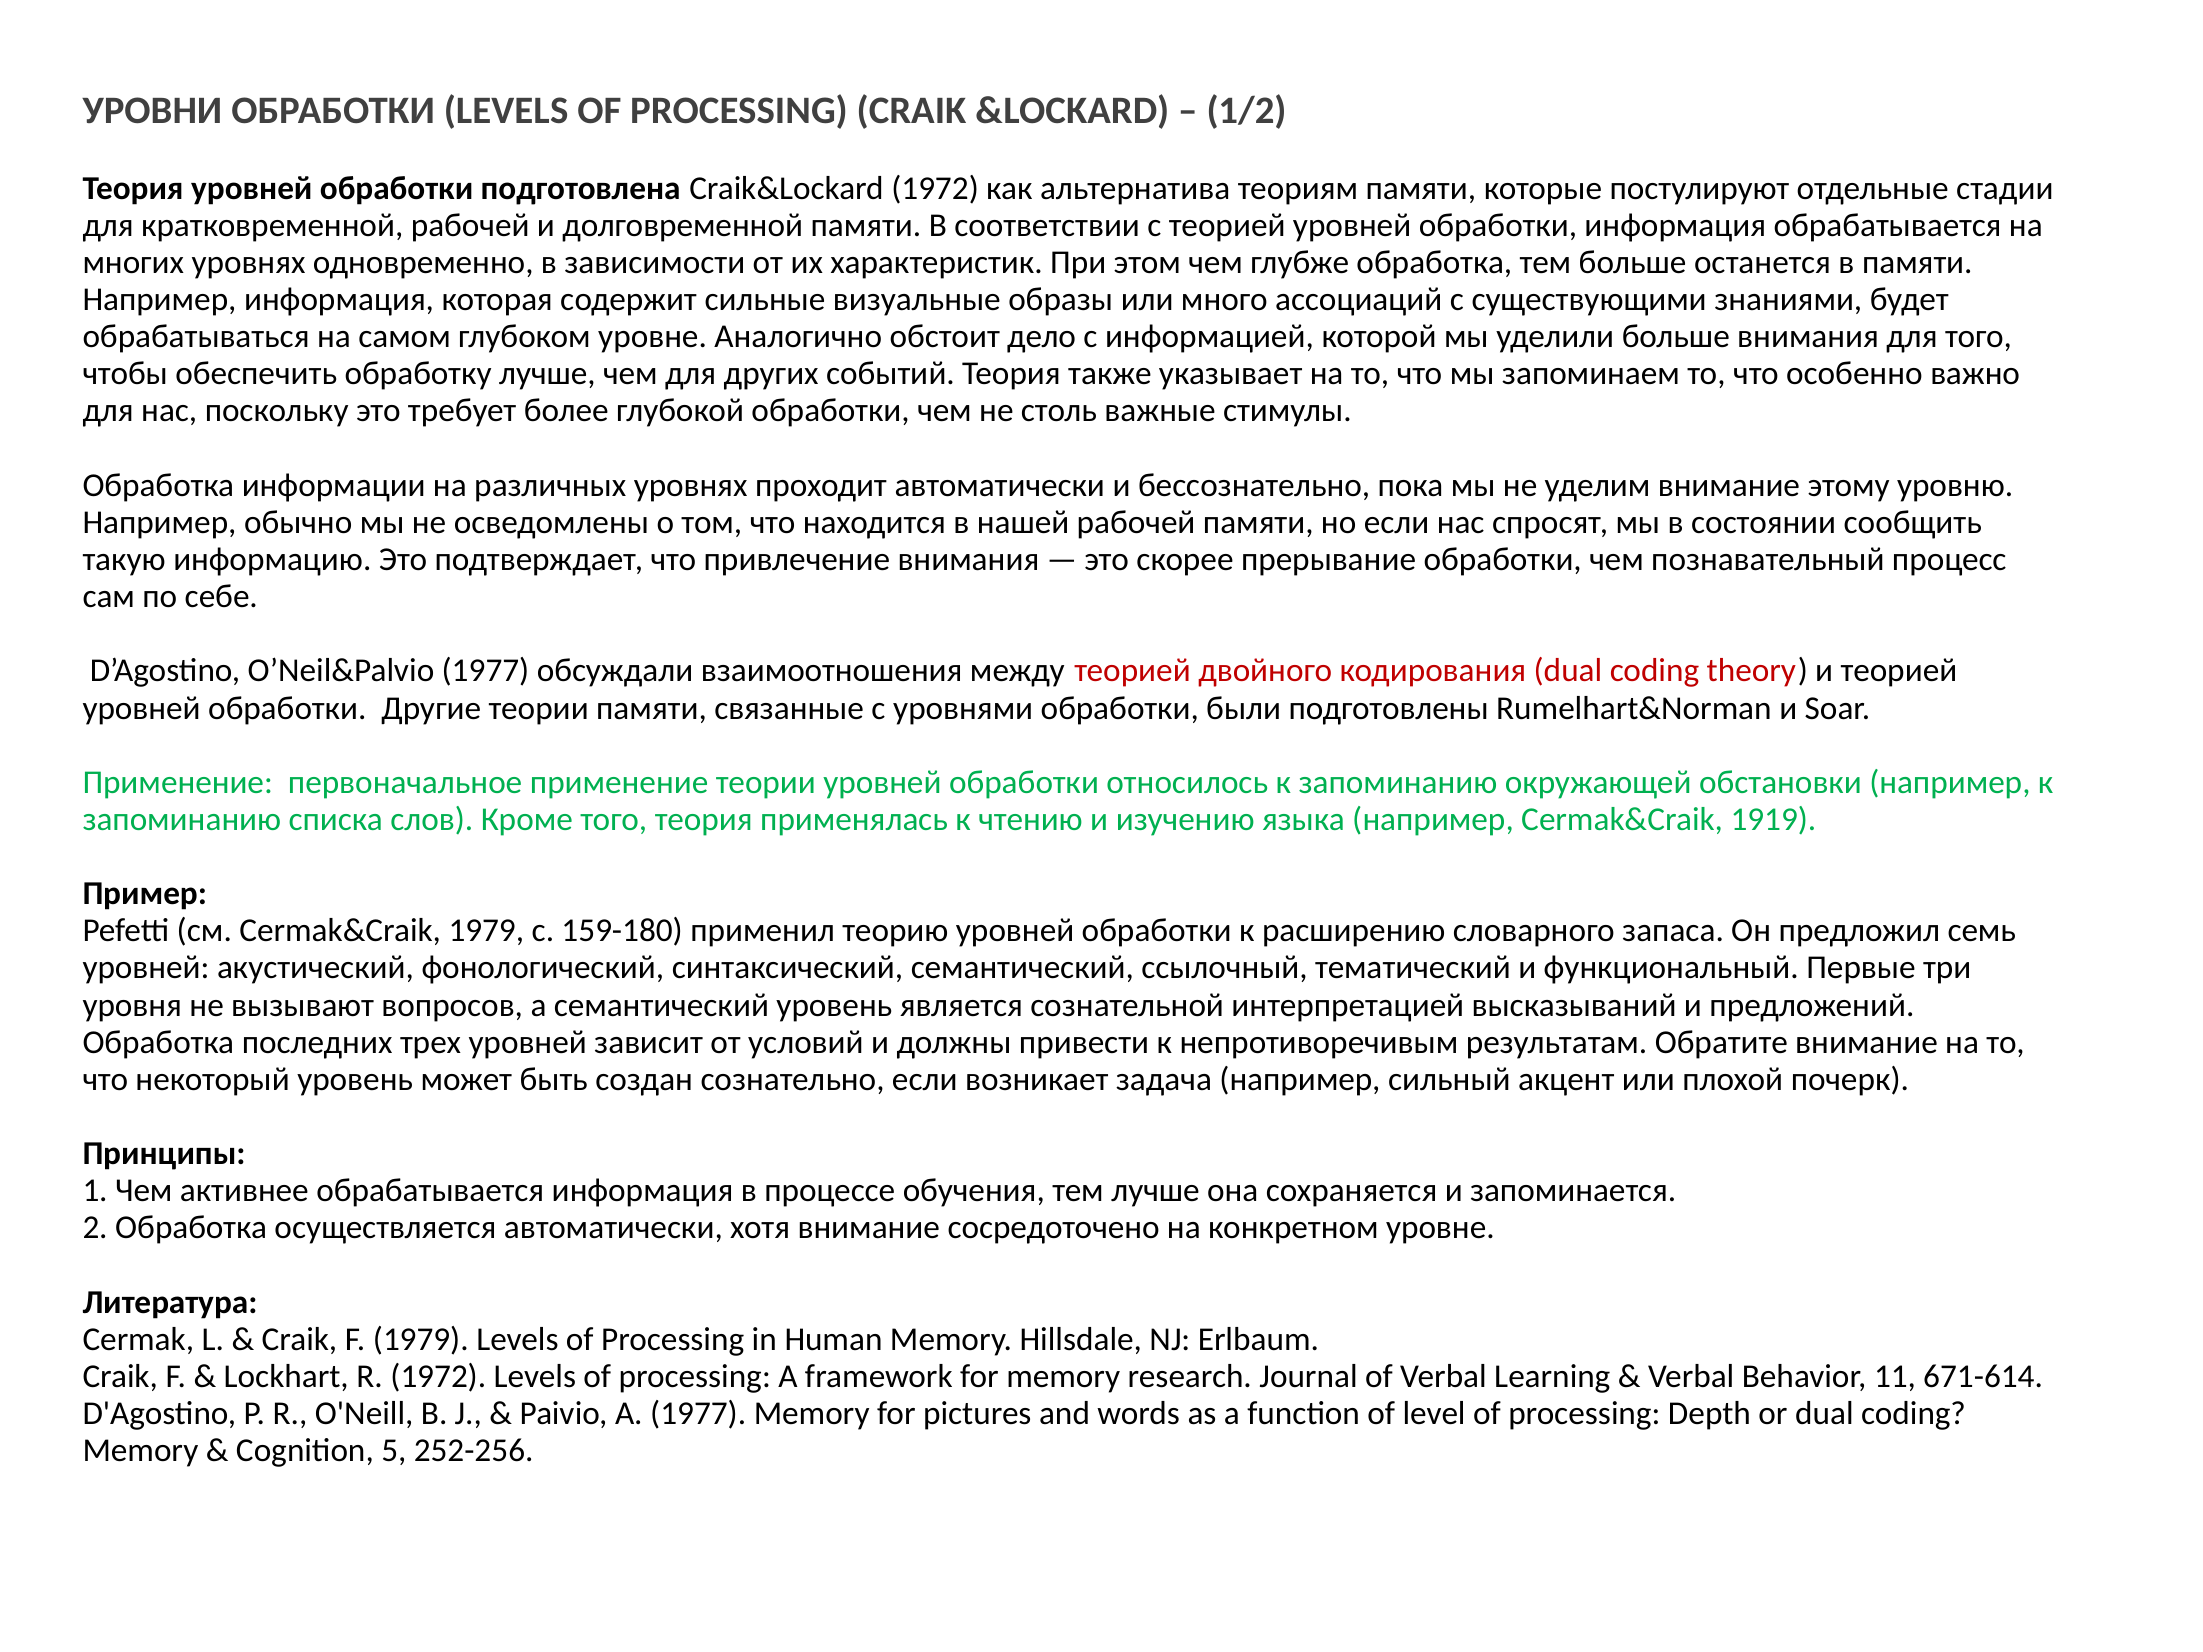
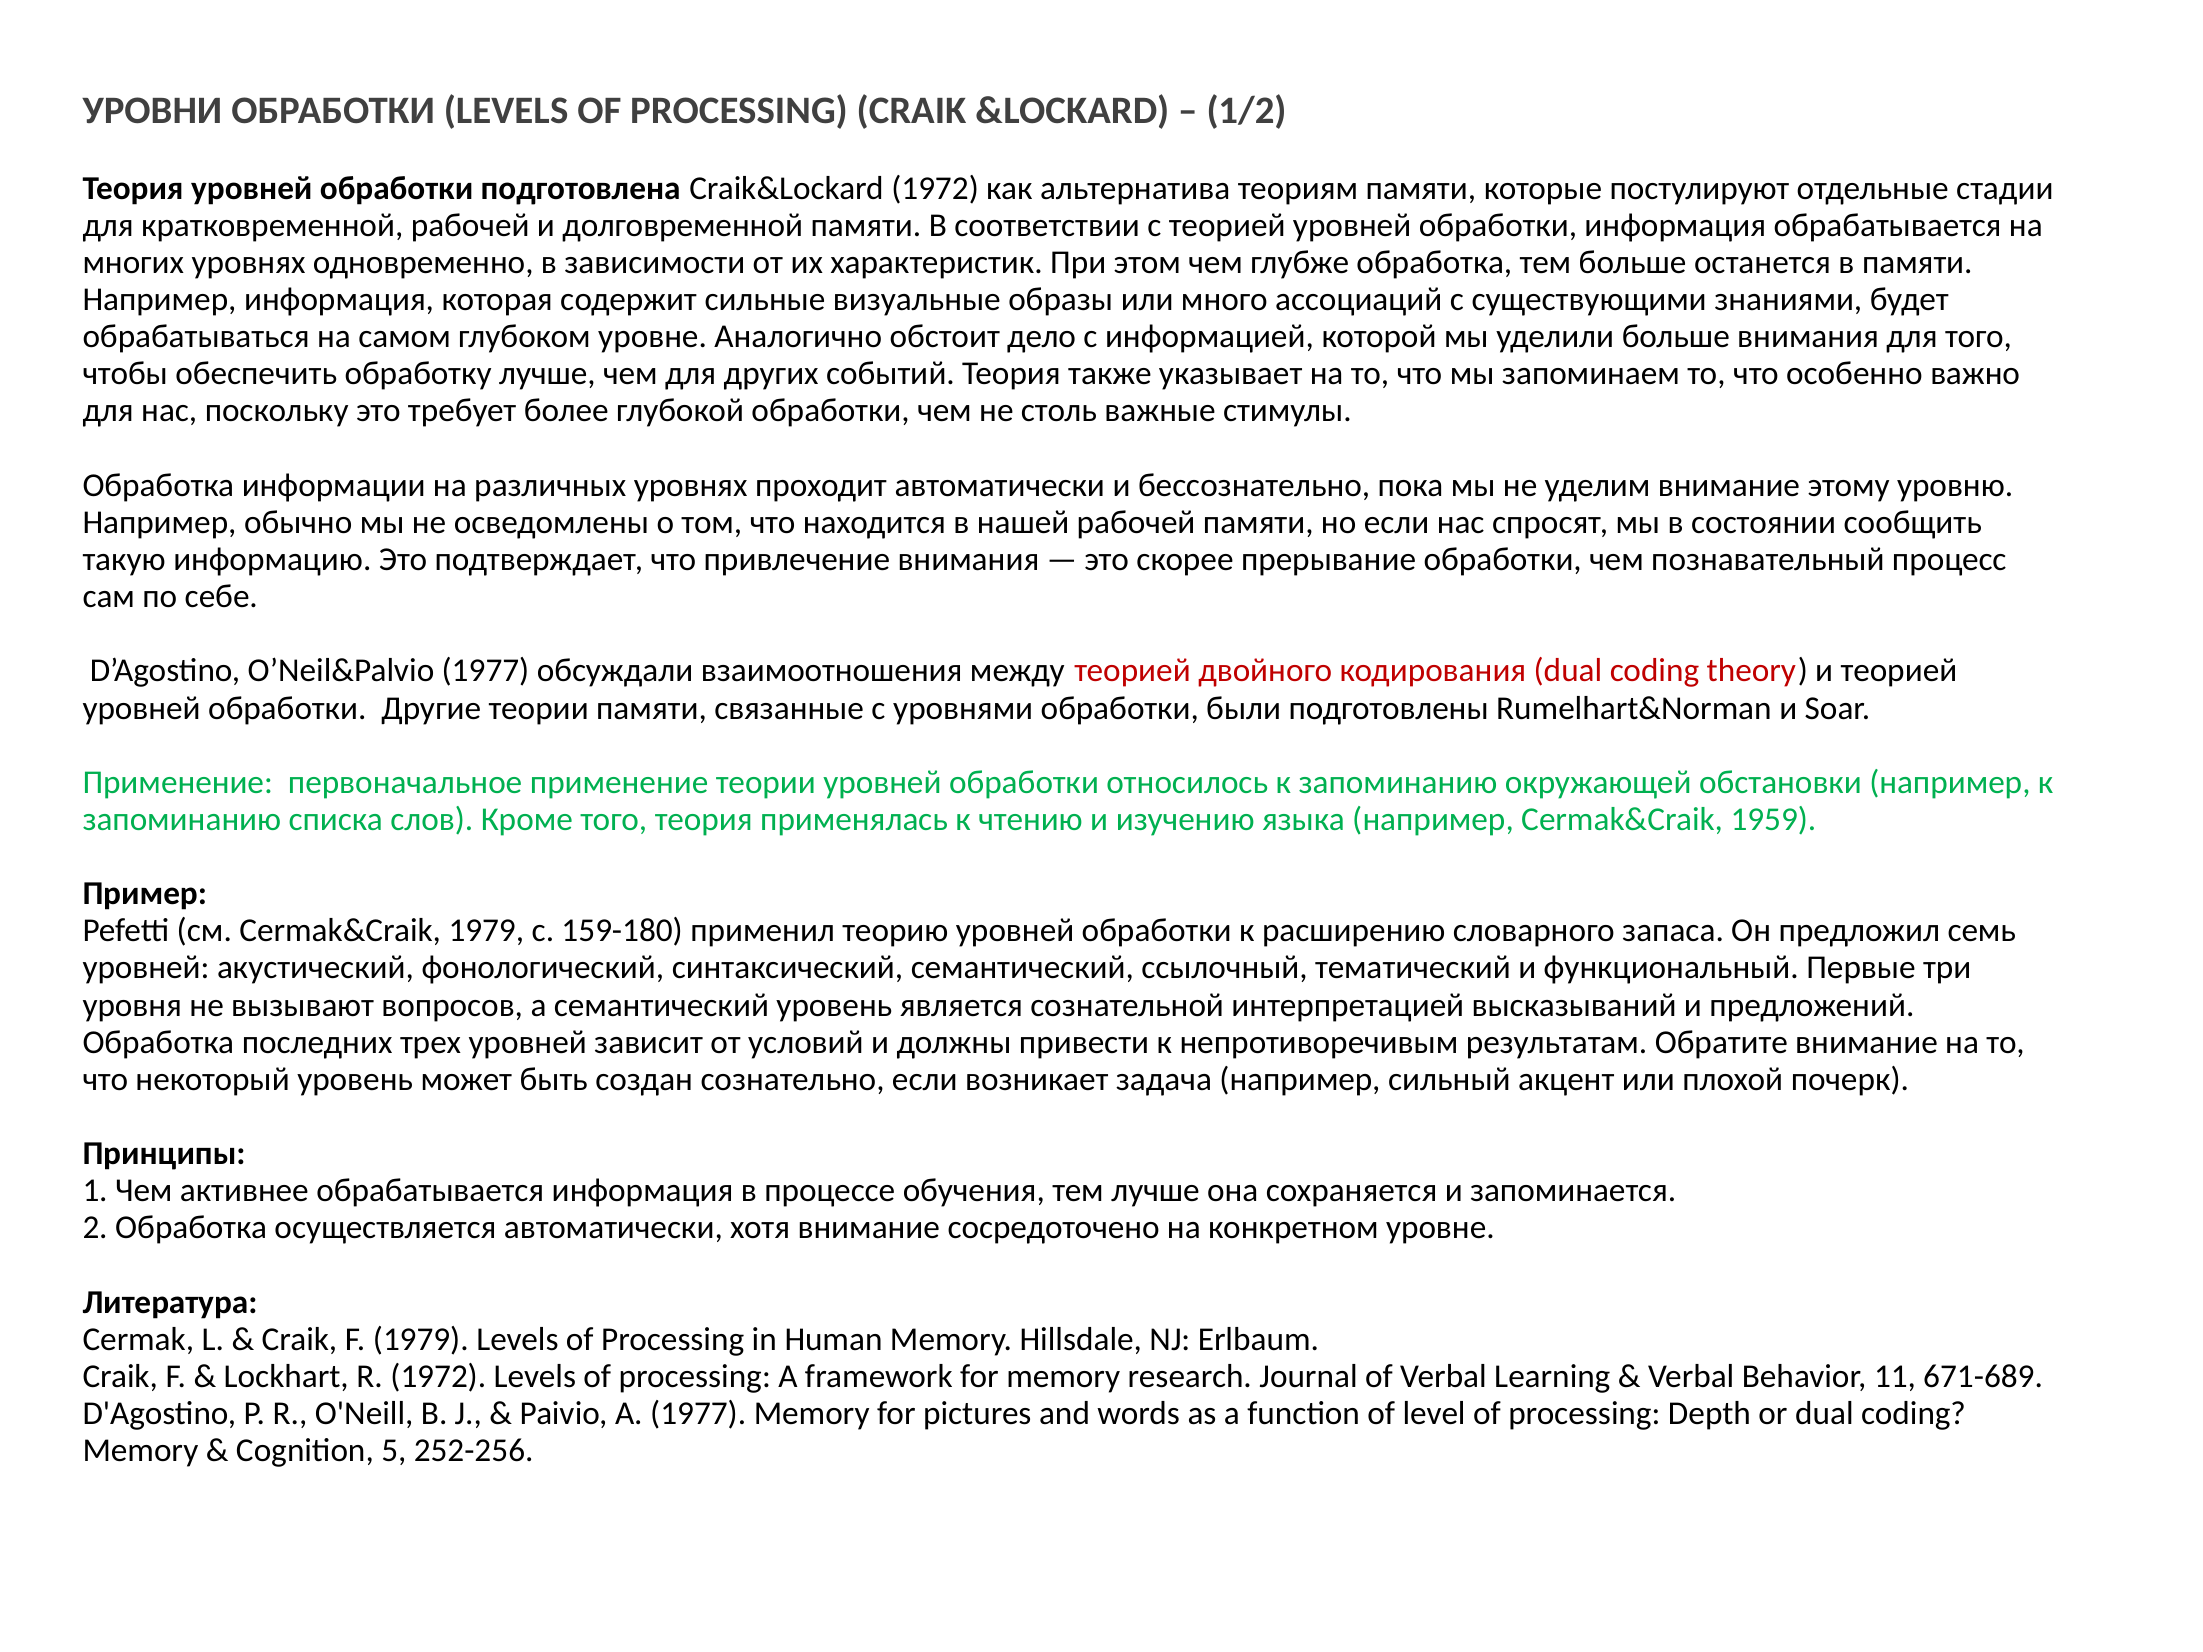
1919: 1919 -> 1959 (1773, 819)
671-614: 671-614 -> 671-689 (1983, 1376)
